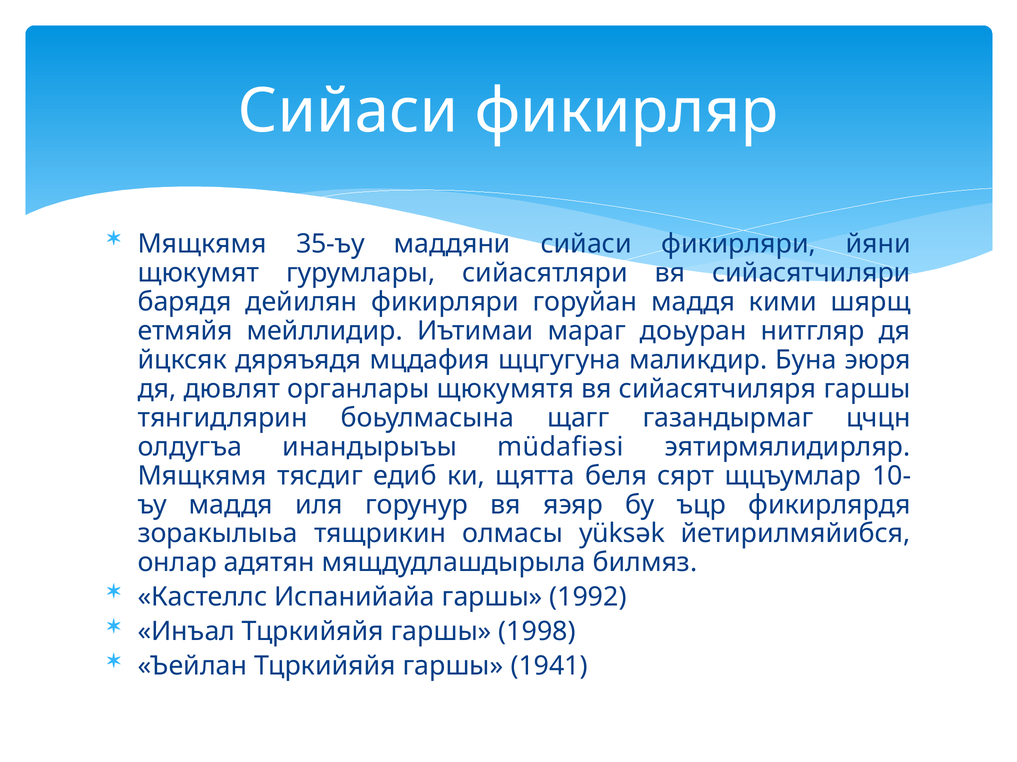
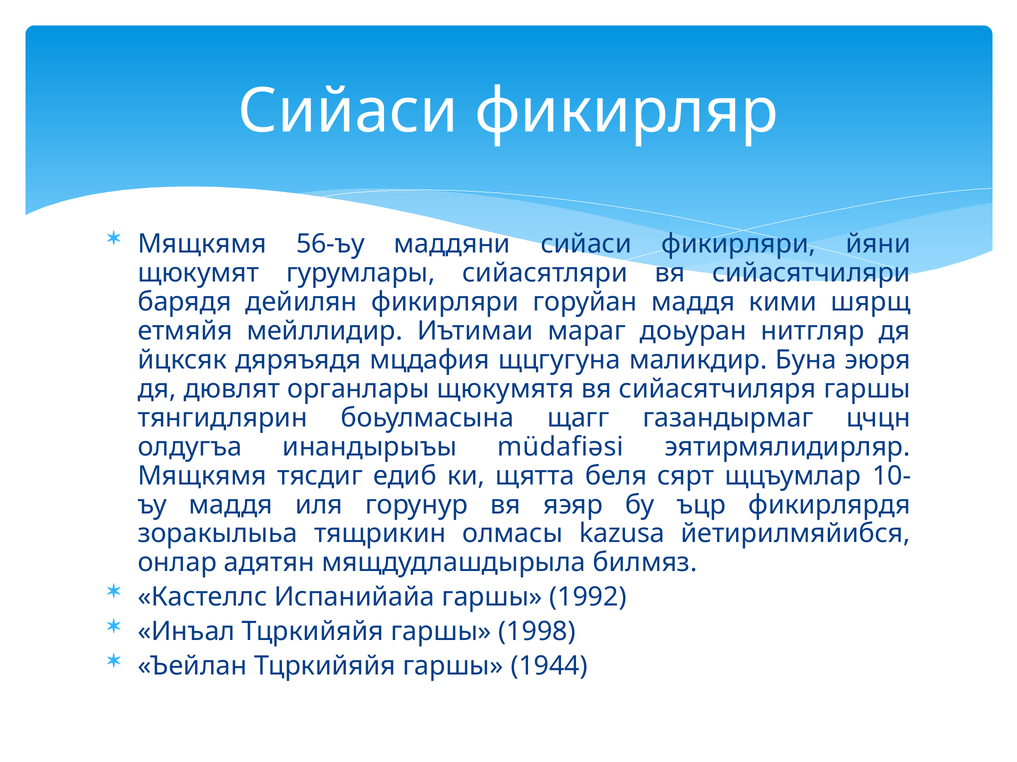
35-ъу: 35-ъу -> 56-ъу (330, 244)
yüksək: yüksək -> kazusa (622, 534)
1941: 1941 -> 1944 (549, 667)
